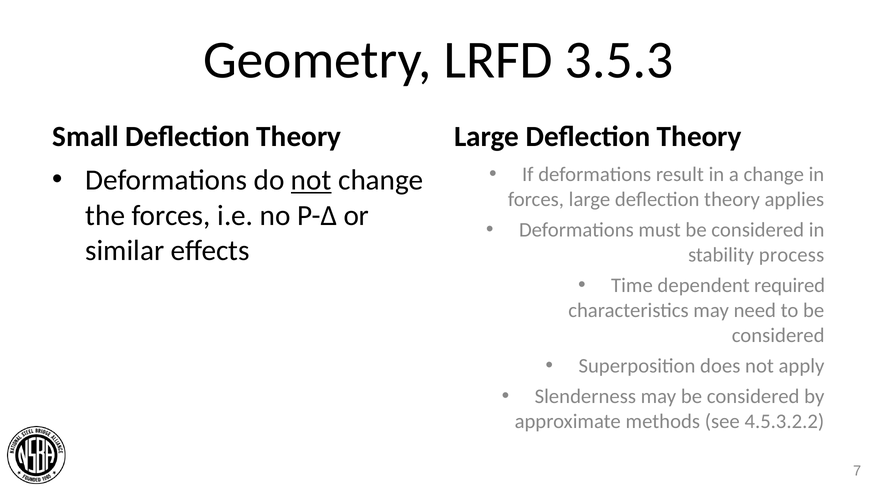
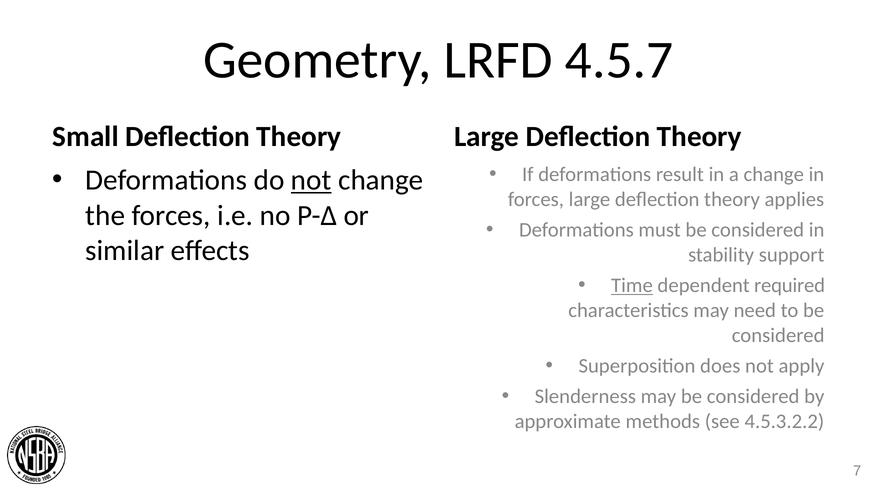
3.5.3: 3.5.3 -> 4.5.7 (619, 60)
process: process -> support (792, 255)
Time underline: none -> present (632, 286)
